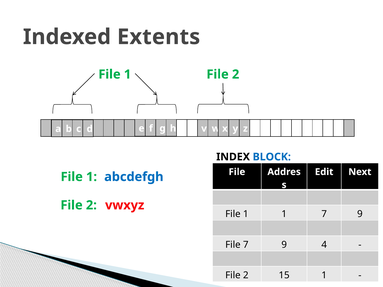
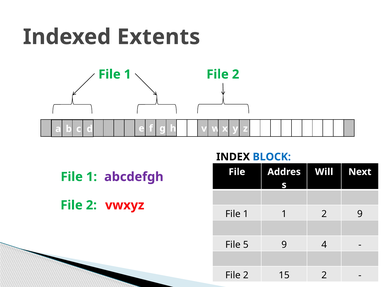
Edit: Edit -> Will (324, 172)
abcdefgh colour: blue -> purple (134, 177)
1 7: 7 -> 2 (324, 214)
File 7: 7 -> 5 (246, 245)
15 1: 1 -> 2 (324, 276)
